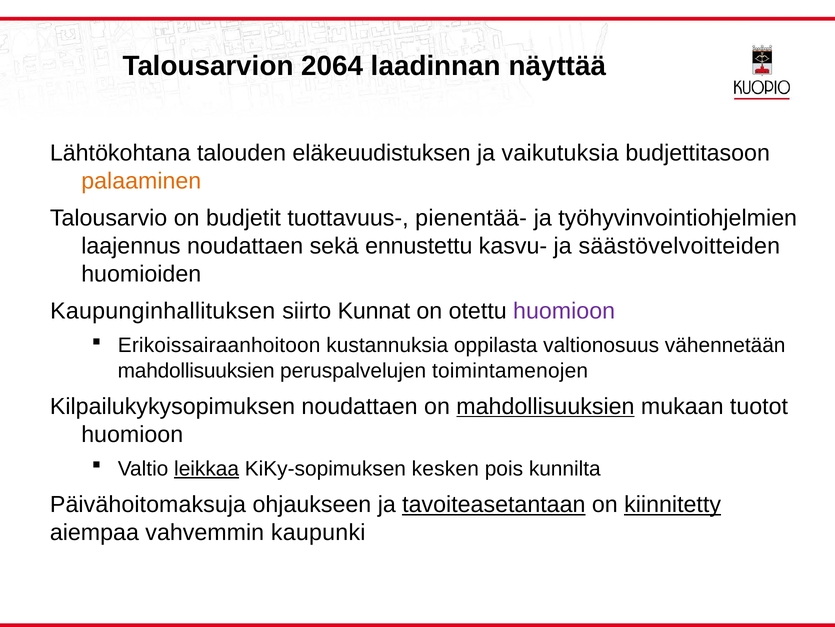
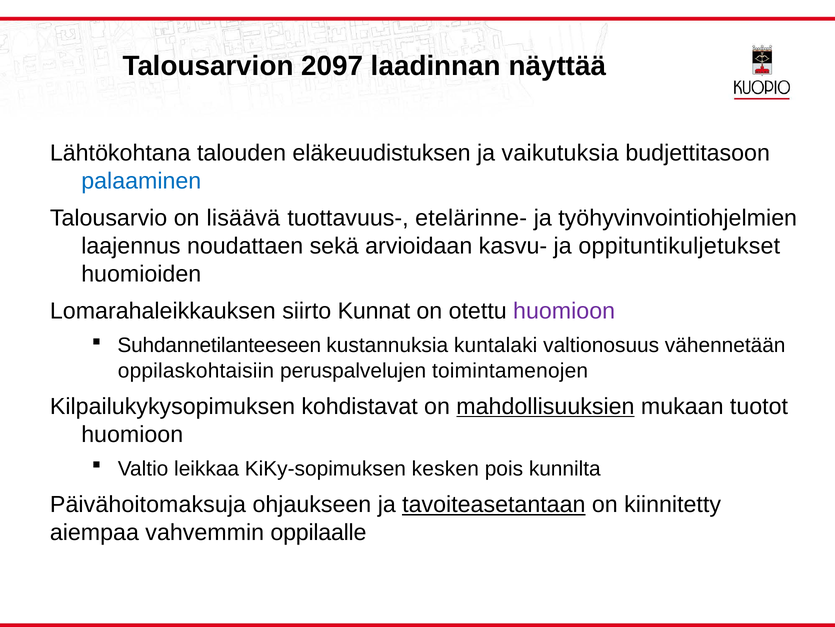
2064: 2064 -> 2097 (332, 66)
palaaminen colour: orange -> blue (141, 181)
budjetit: budjetit -> lisäävä (243, 218)
pienentää-: pienentää- -> etelärinne- (471, 218)
ennustettu: ennustettu -> arvioidaan (419, 246)
säästövelvoitteiden: säästövelvoitteiden -> oppituntikuljetukset (679, 246)
Kaupunginhallituksen: Kaupunginhallituksen -> Lomarahaleikkauksen (163, 311)
Erikoissairaanhoitoon: Erikoissairaanhoitoon -> Suhdannetilanteeseen (219, 345)
oppilasta: oppilasta -> kuntalaki (496, 345)
mahdollisuuksien: mahdollisuuksien -> oppilaskohtaisiin (196, 370)
Kilpailukykysopimuksen noudattaen: noudattaen -> kohdistavat (360, 406)
leikkaa underline: present -> none (207, 468)
kiinnitetty underline: present -> none (673, 504)
kaupunki: kaupunki -> oppilaalle (318, 532)
